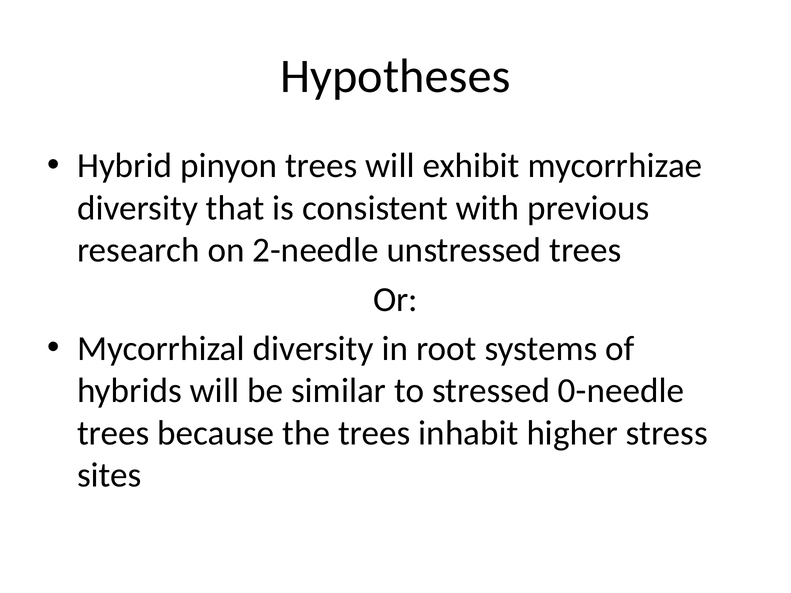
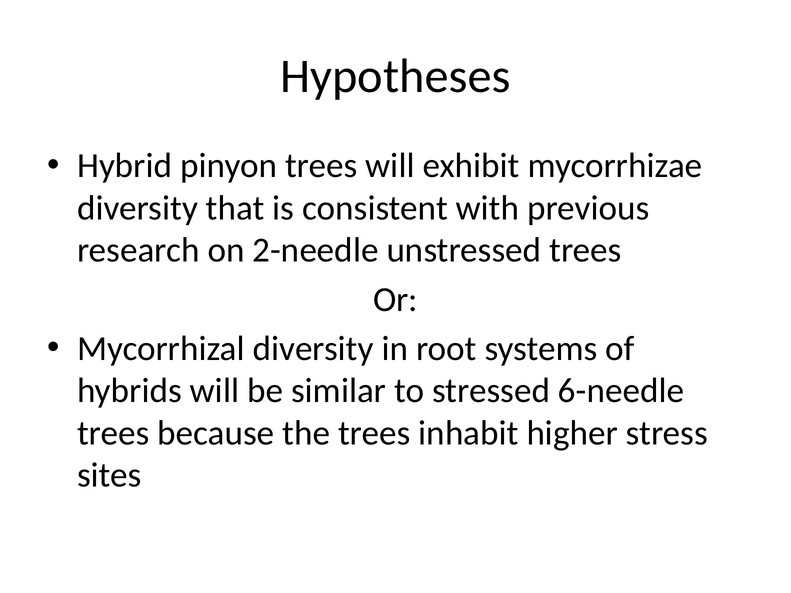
0-needle: 0-needle -> 6-needle (621, 391)
